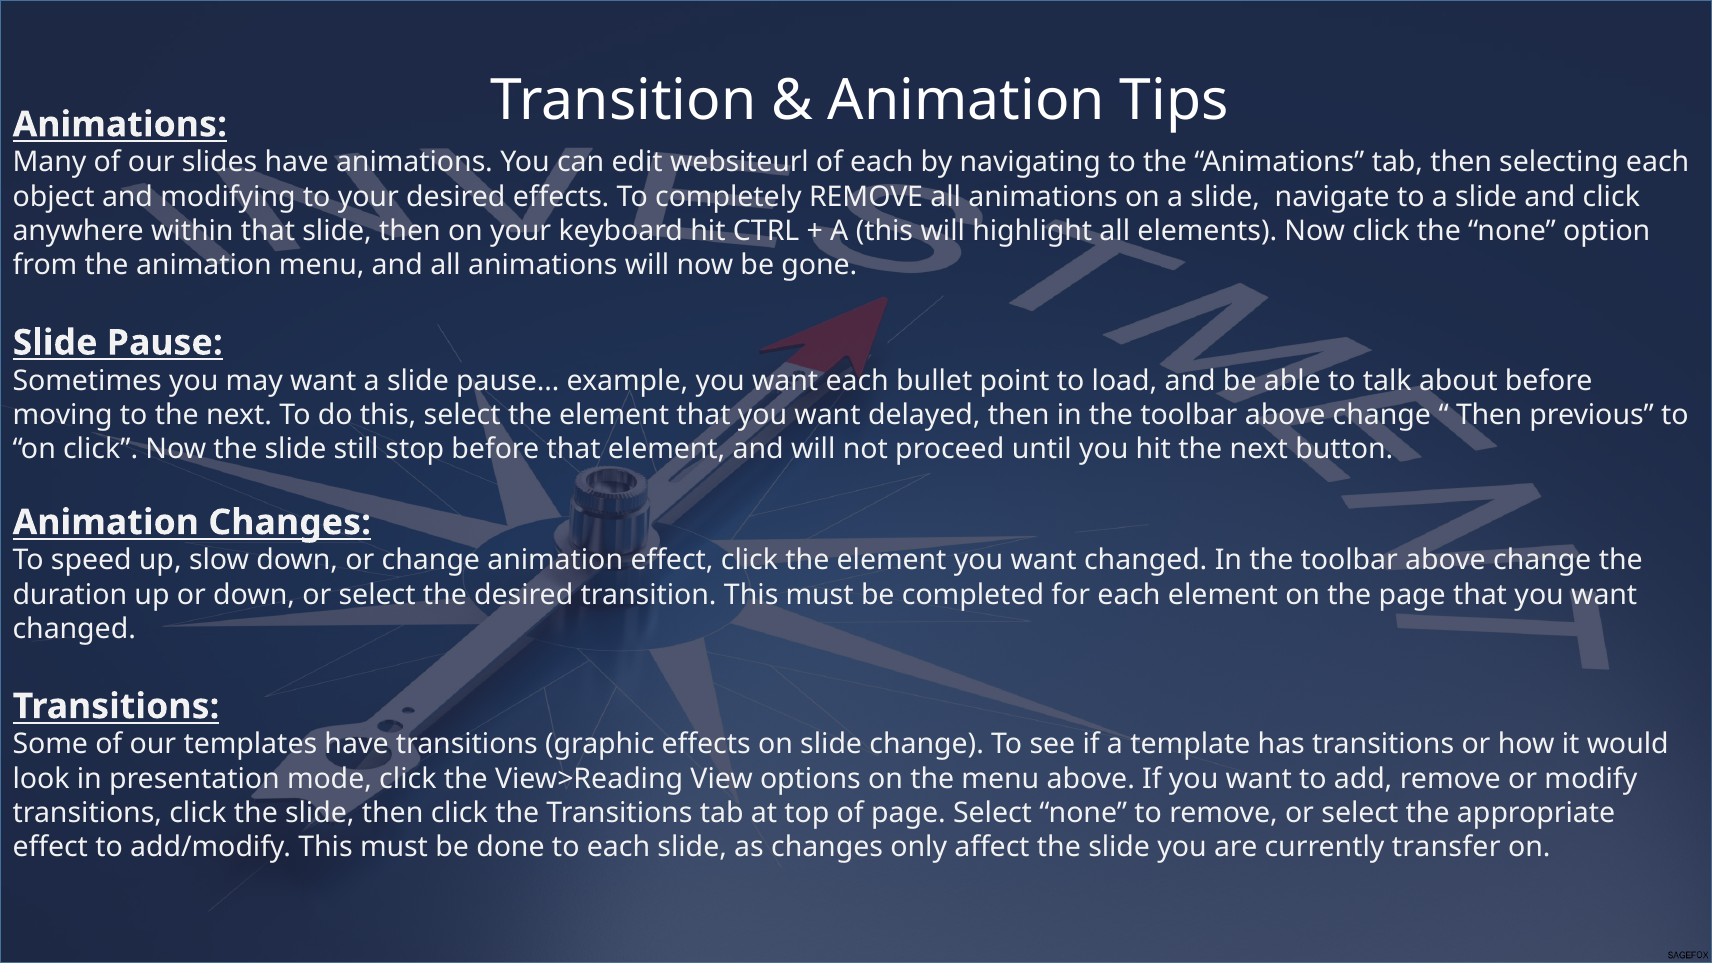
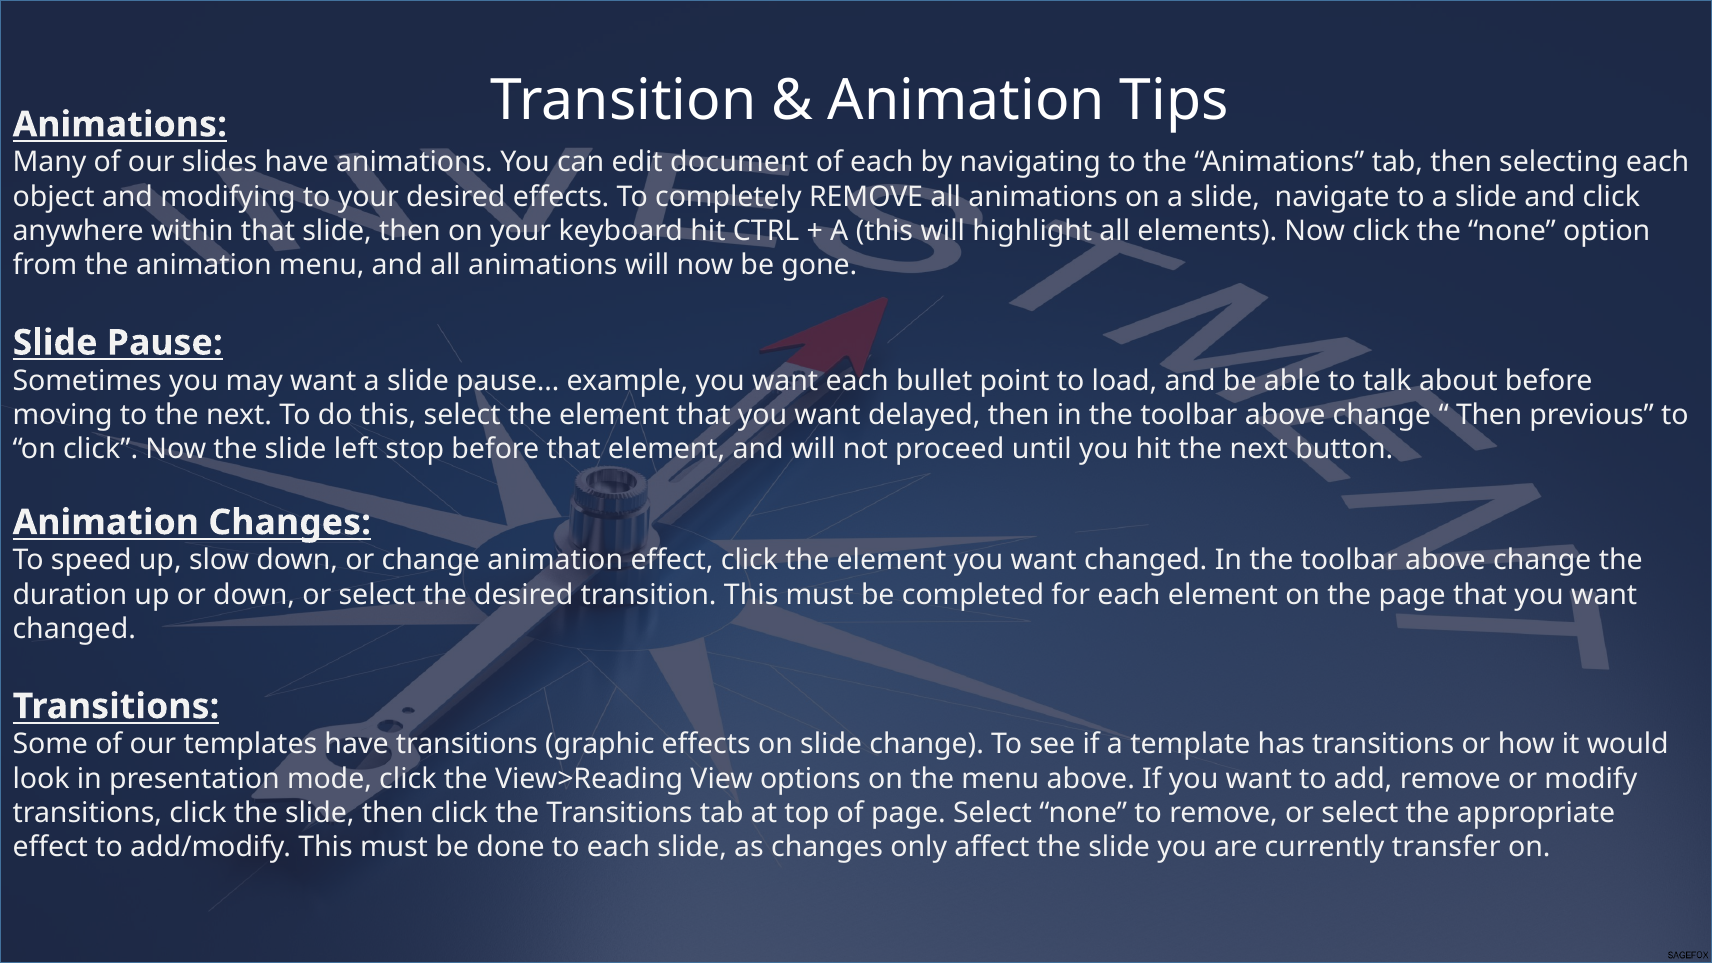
websiteurl: websiteurl -> document (739, 163)
still: still -> left (356, 449)
